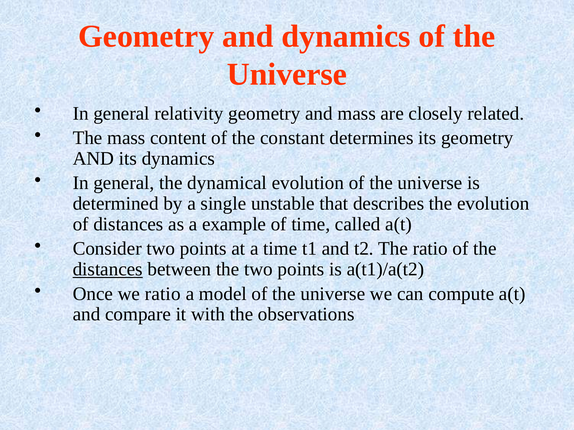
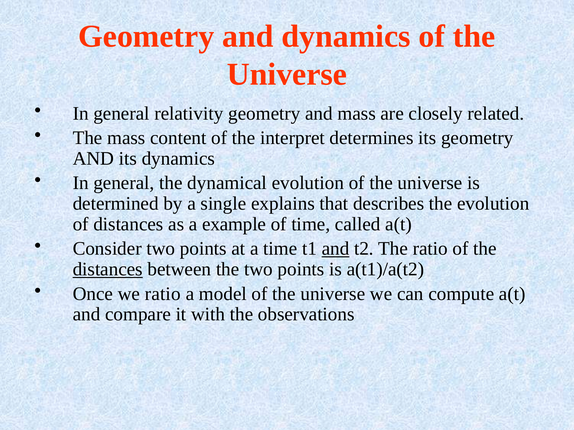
constant: constant -> interpret (292, 138)
unstable: unstable -> explains (283, 204)
and underline: none -> present (336, 249)
